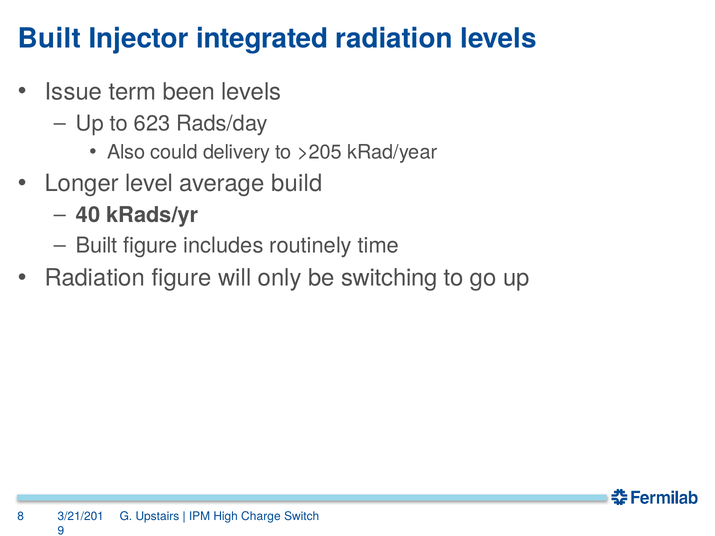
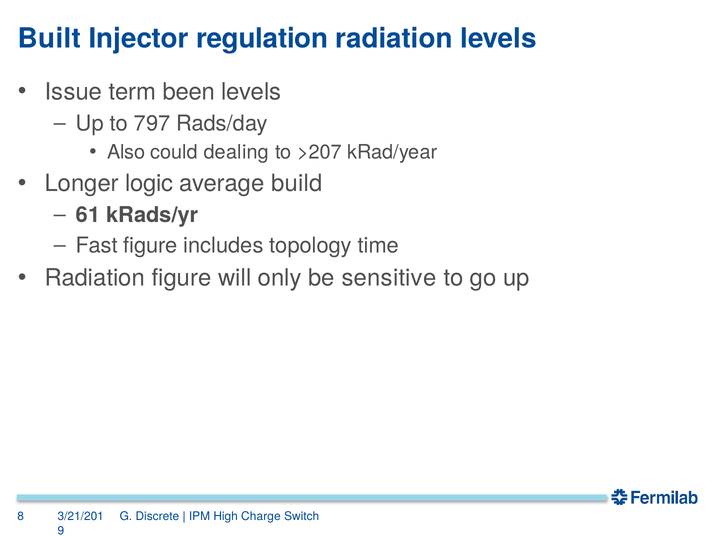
integrated: integrated -> regulation (262, 38)
623: 623 -> 797 (152, 124)
delivery: delivery -> dealing (236, 152)
>205: >205 -> >207 (319, 152)
level: level -> logic (149, 184)
40: 40 -> 61 (88, 215)
Built: Built -> Fast (97, 246)
routinely: routinely -> topology (311, 246)
switching: switching -> sensitive (389, 278)
Upstairs: Upstairs -> Discrete (157, 517)
